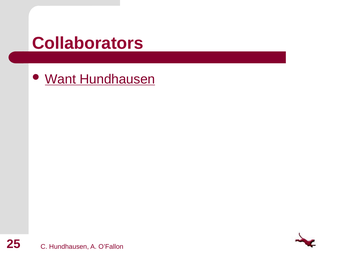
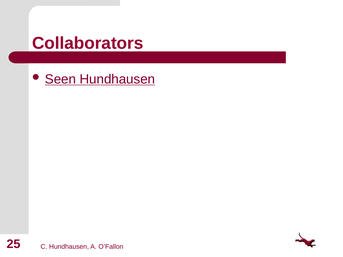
Want: Want -> Seen (60, 79)
